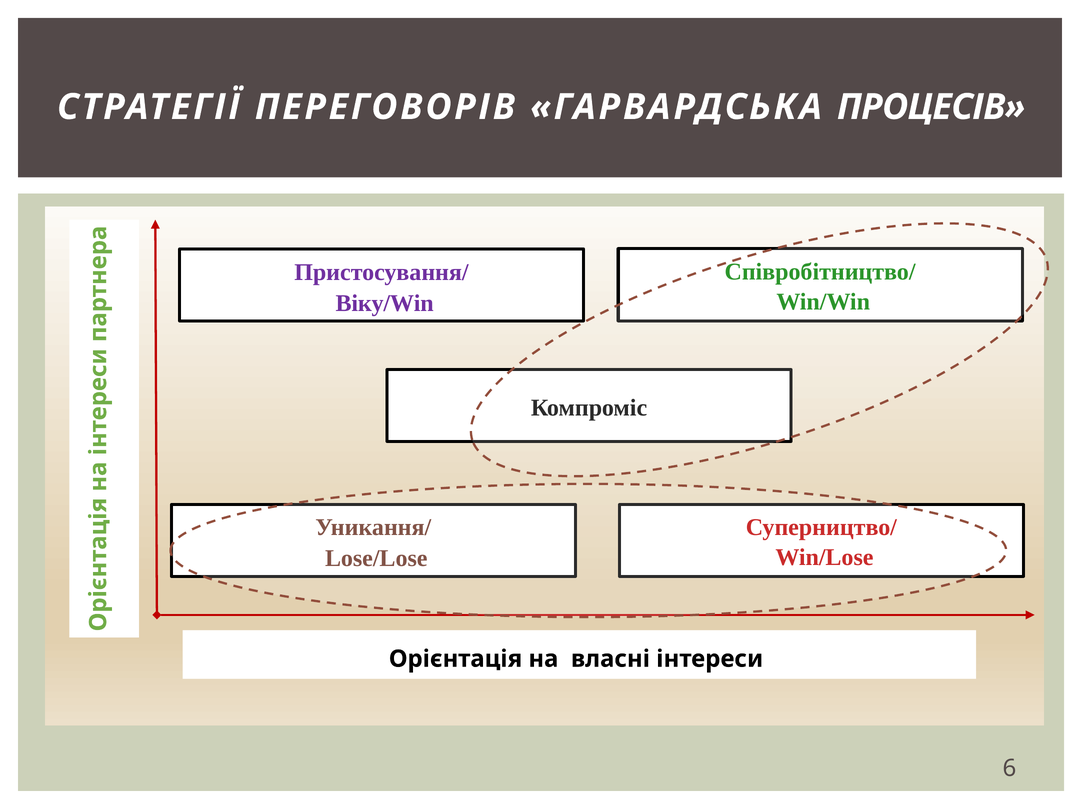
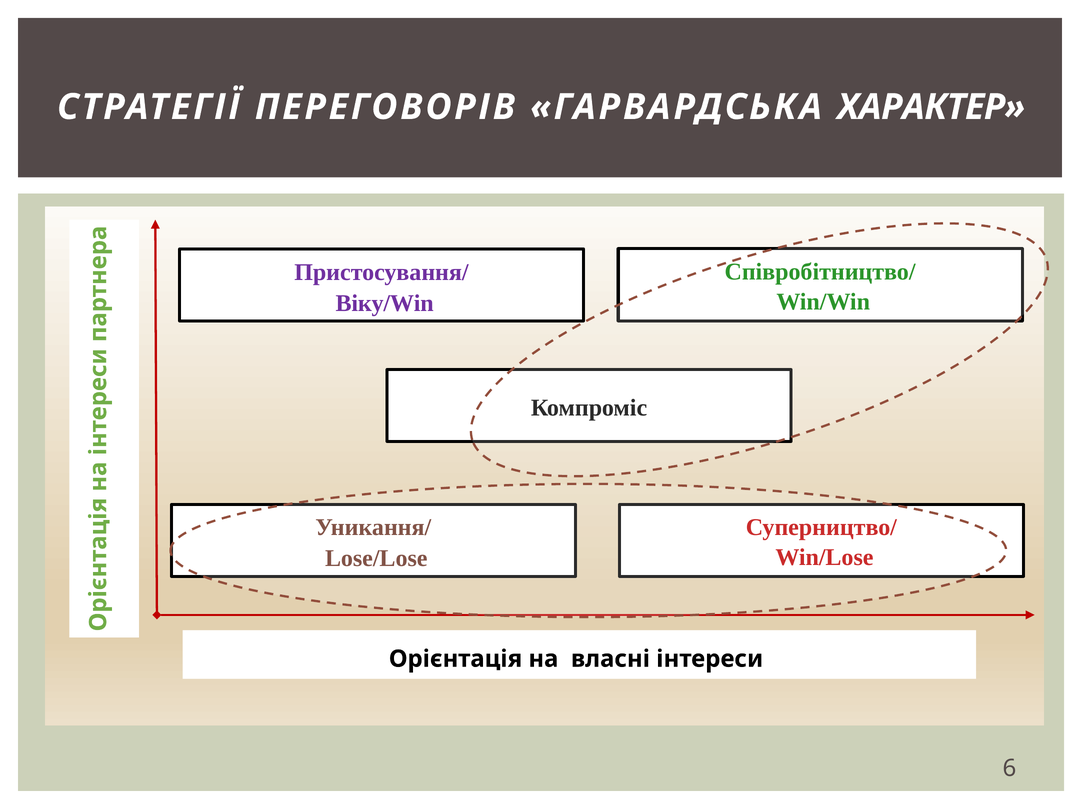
ПРОЦЕСІВ: ПРОЦЕСІВ -> ХАРАКТЕР (931, 107)
